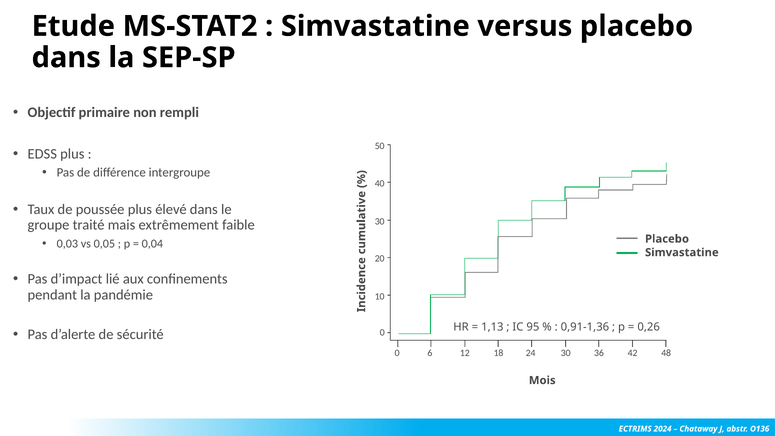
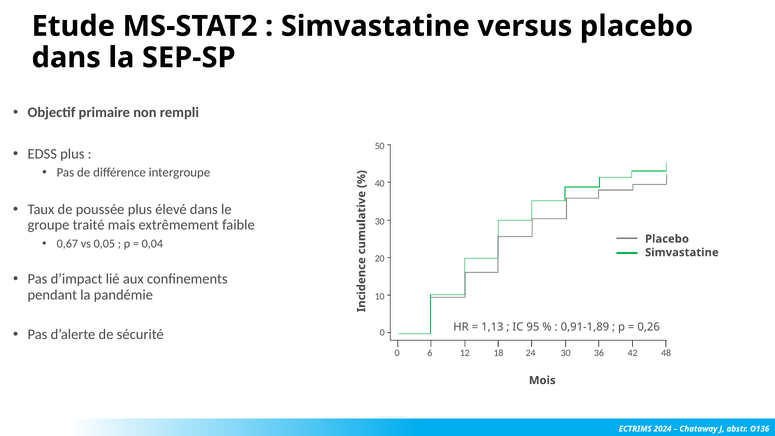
0,03: 0,03 -> 0,67 (67, 244)
0,91-1,36: 0,91-1,36 -> 0,91-1,89 (585, 327)
